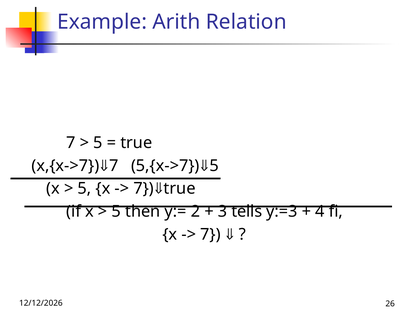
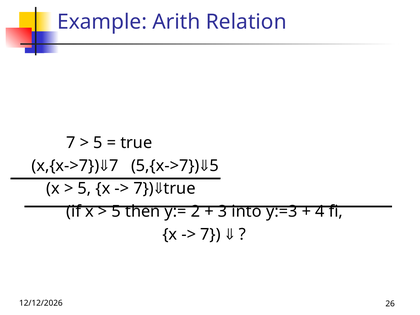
tells: tells -> into (247, 211)
